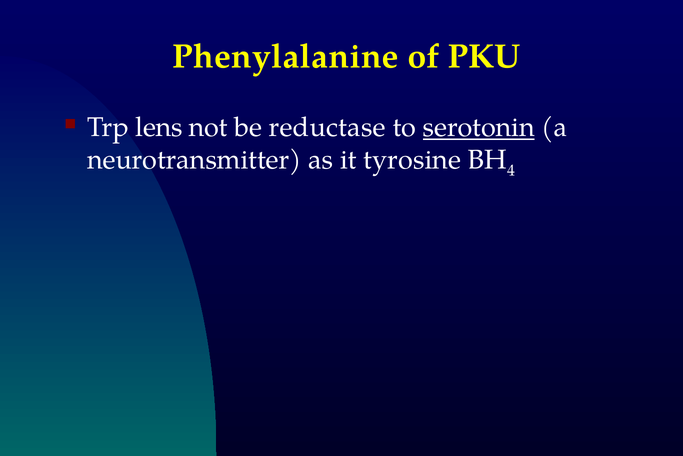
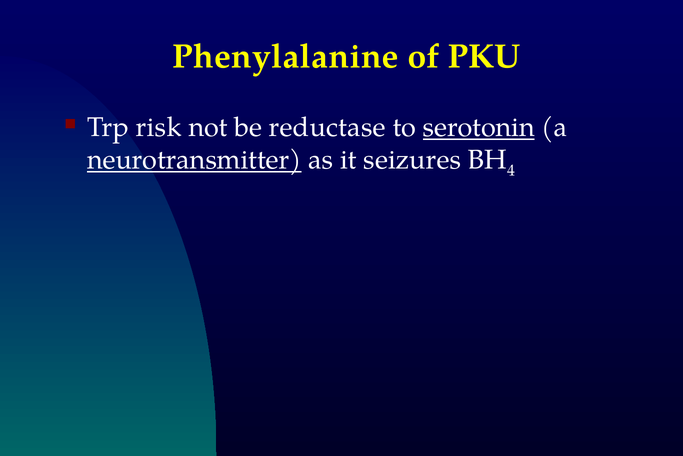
lens: lens -> risk (159, 127)
neurotransmitter underline: none -> present (194, 160)
tyrosine: tyrosine -> seizures (412, 160)
